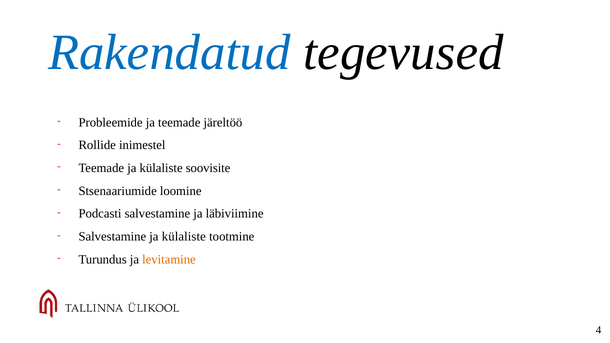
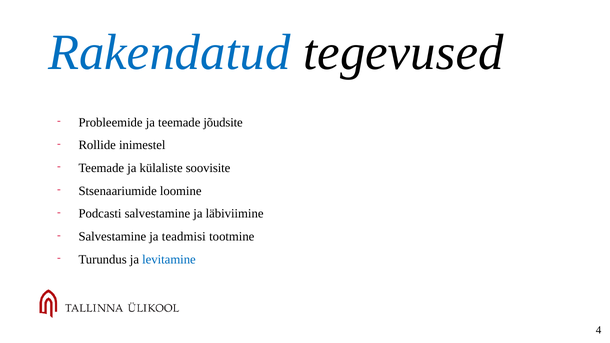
järeltöö: järeltöö -> jõudsite (223, 122)
Salvestamine ja külaliste: külaliste -> teadmisi (184, 237)
levitamine colour: orange -> blue (169, 260)
